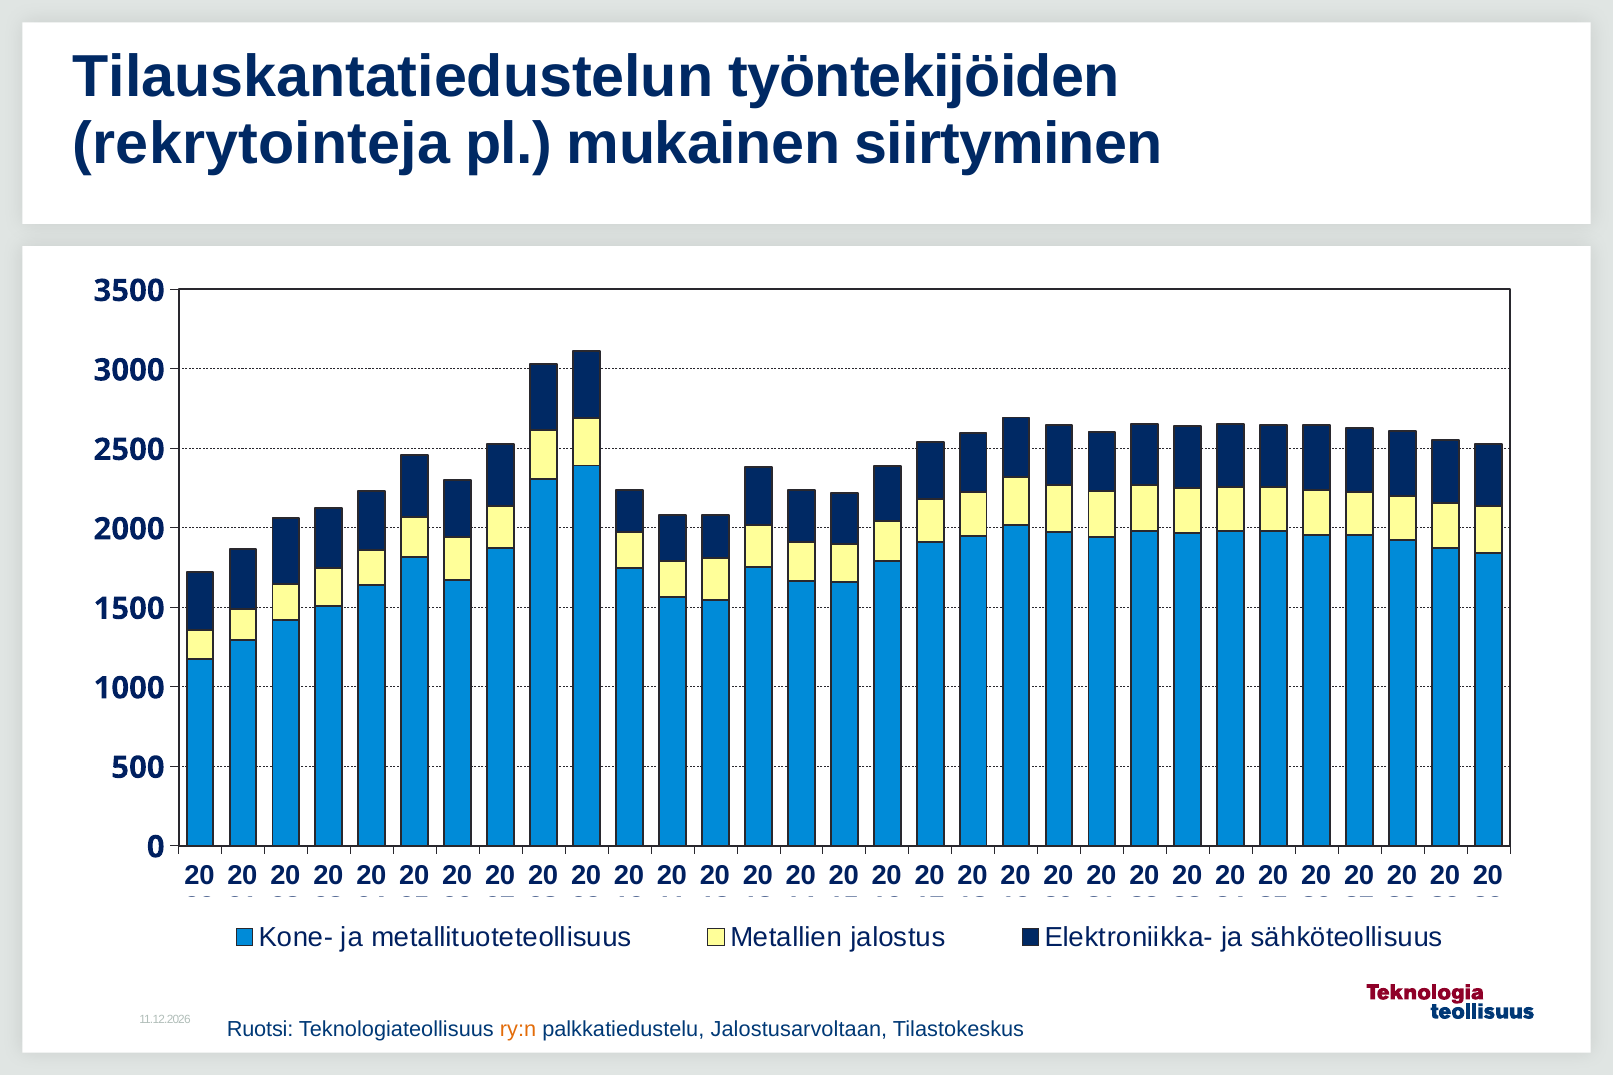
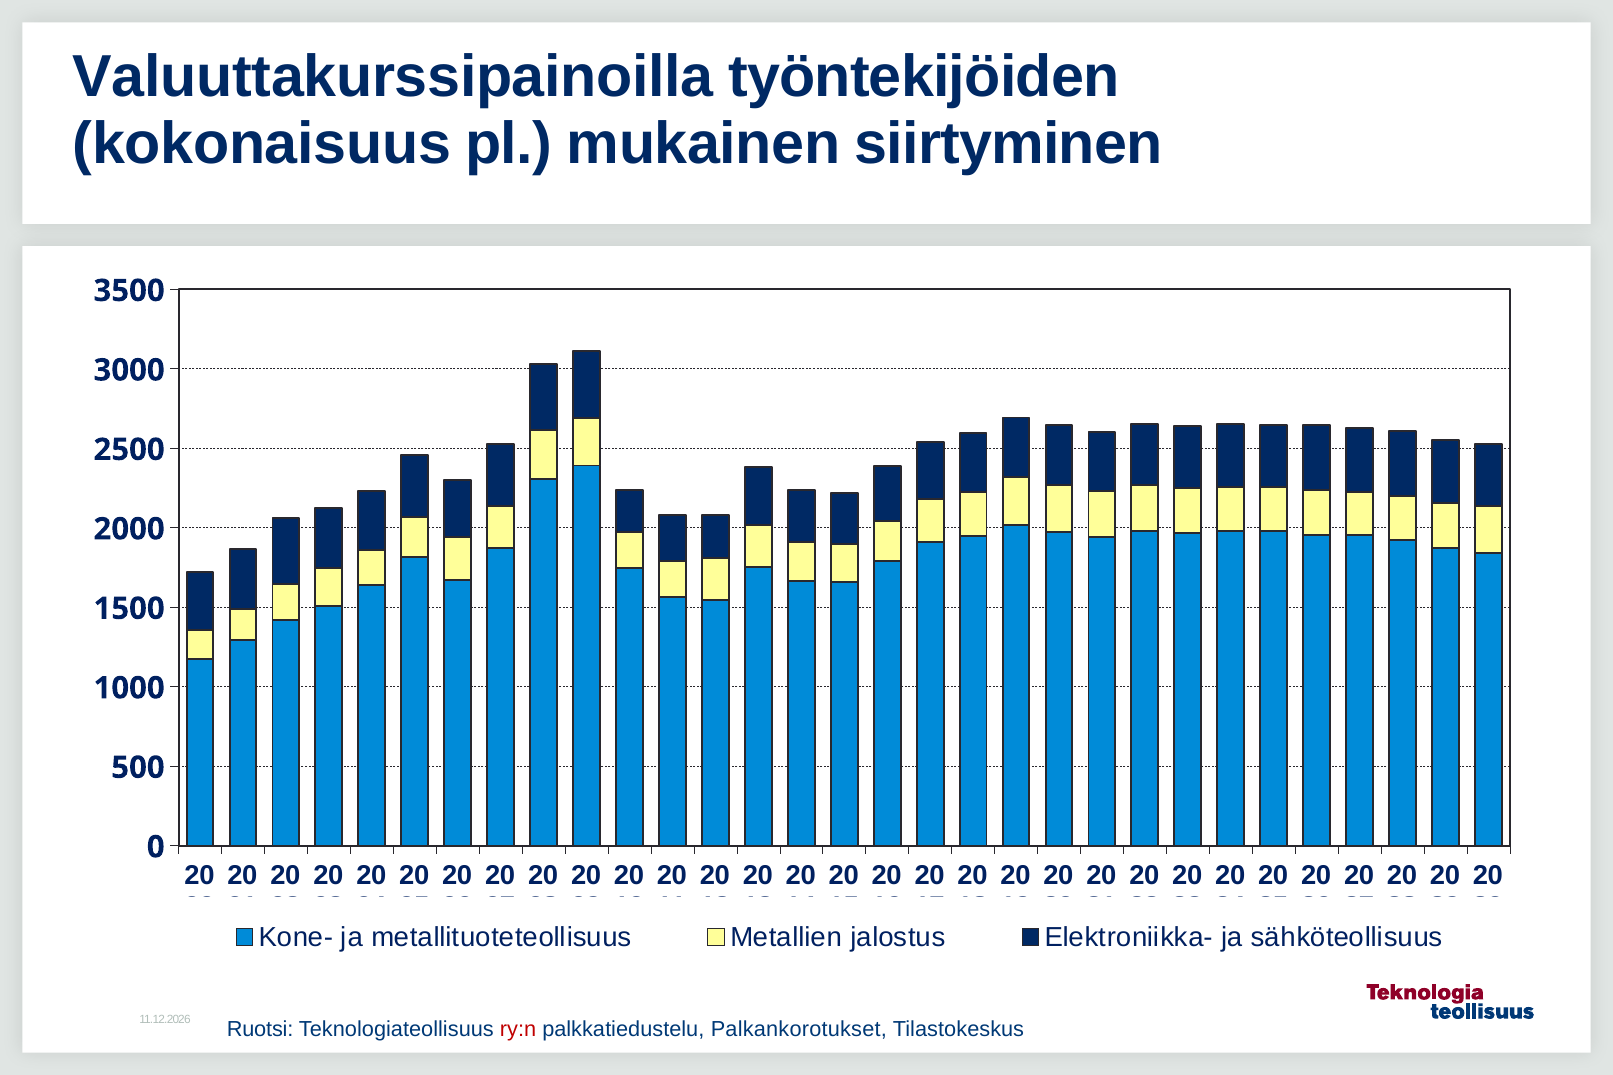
Tilauskantatiedustelun: Tilauskantatiedustelun -> Valuuttakurssipainoilla (393, 77)
rekrytointeja: rekrytointeja -> kokonaisuus (262, 144)
ry:n colour: orange -> red (518, 1030)
Jalostusarvoltaan: Jalostusarvoltaan -> Palkankorotukset (799, 1030)
